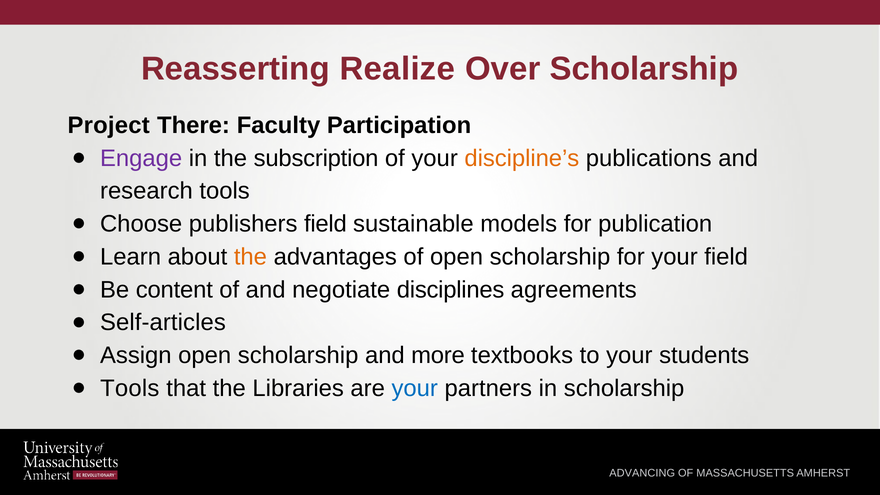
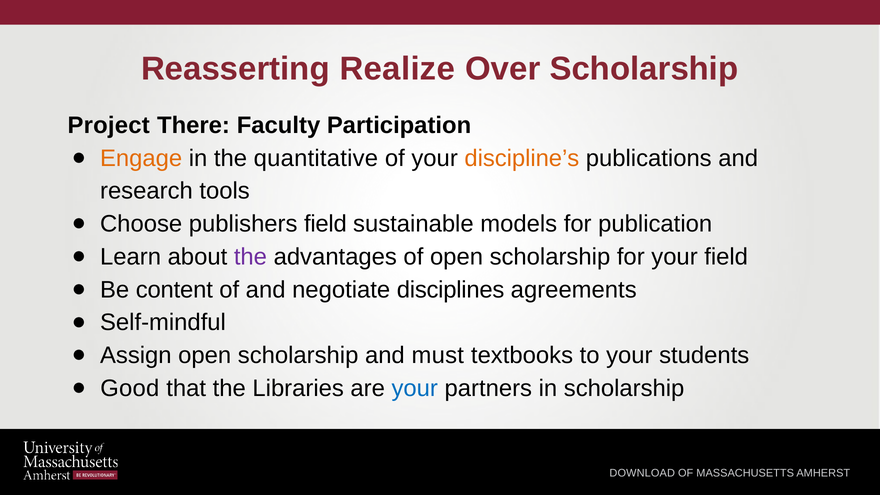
Engage colour: purple -> orange (141, 158)
subscription: subscription -> quantitative (316, 158)
the colour: orange -> purple (250, 257)
Self-articles: Self-articles -> Self-mindful (163, 323)
more: more -> must (438, 355)
Tools: Tools -> Good (130, 388)
ADVANCING: ADVANCING -> DOWNLOAD (642, 473)
